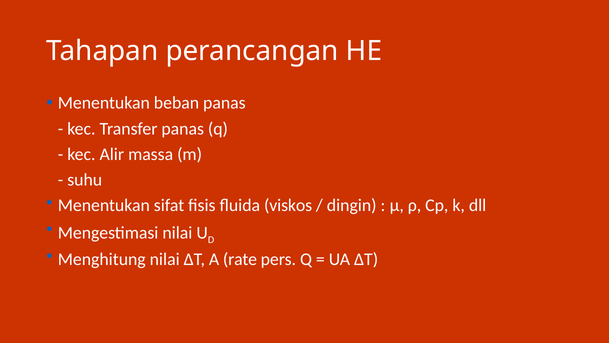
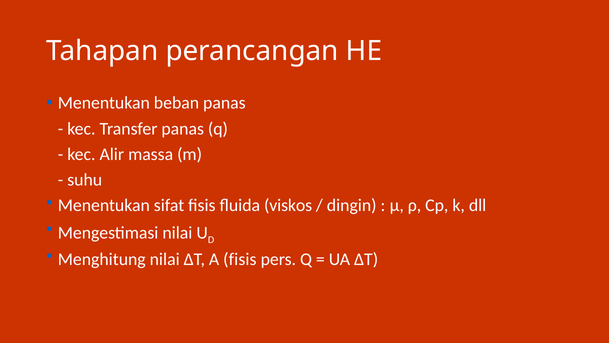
A rate: rate -> fisis (240, 259)
